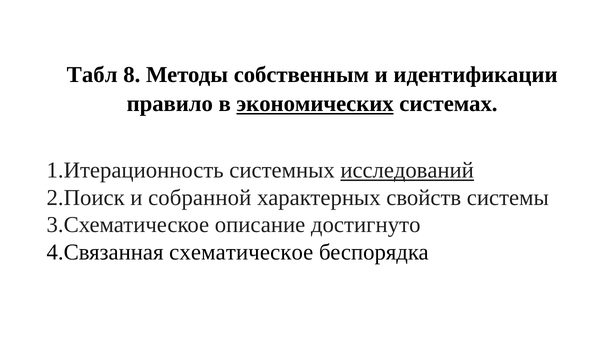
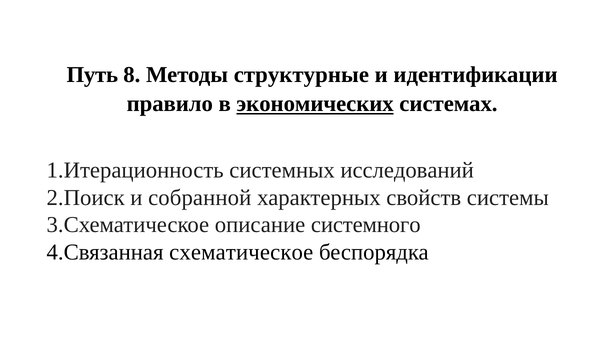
Табл: Табл -> Путь (92, 75)
собственным: собственным -> структурные (301, 75)
исследований underline: present -> none (407, 170)
достигнуто: достигнуто -> системного (366, 225)
